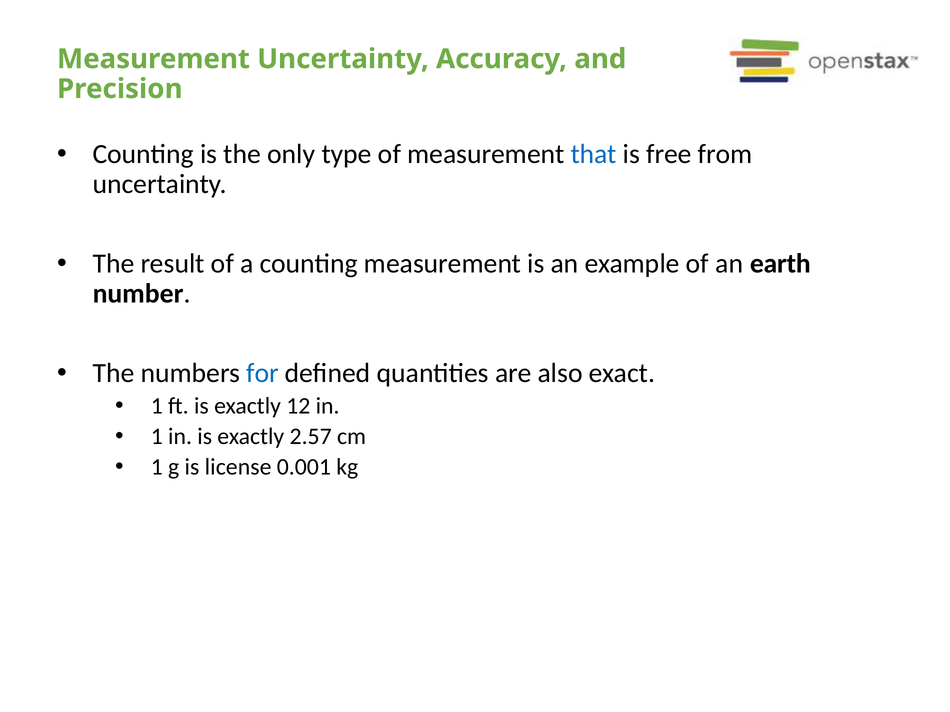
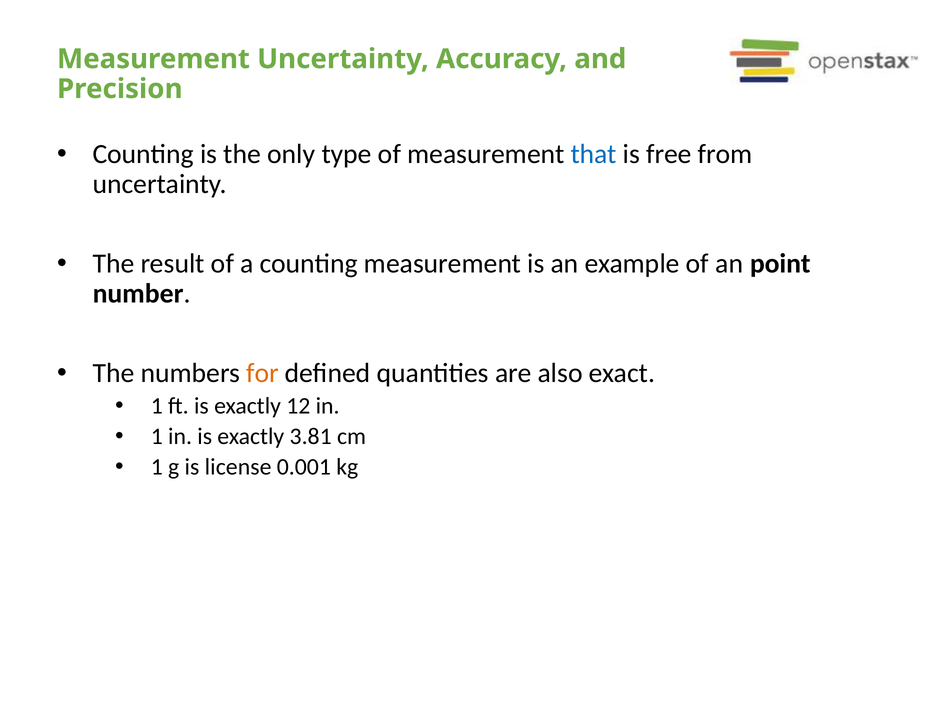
earth: earth -> point (780, 264)
for colour: blue -> orange (263, 373)
2.57: 2.57 -> 3.81 (311, 437)
